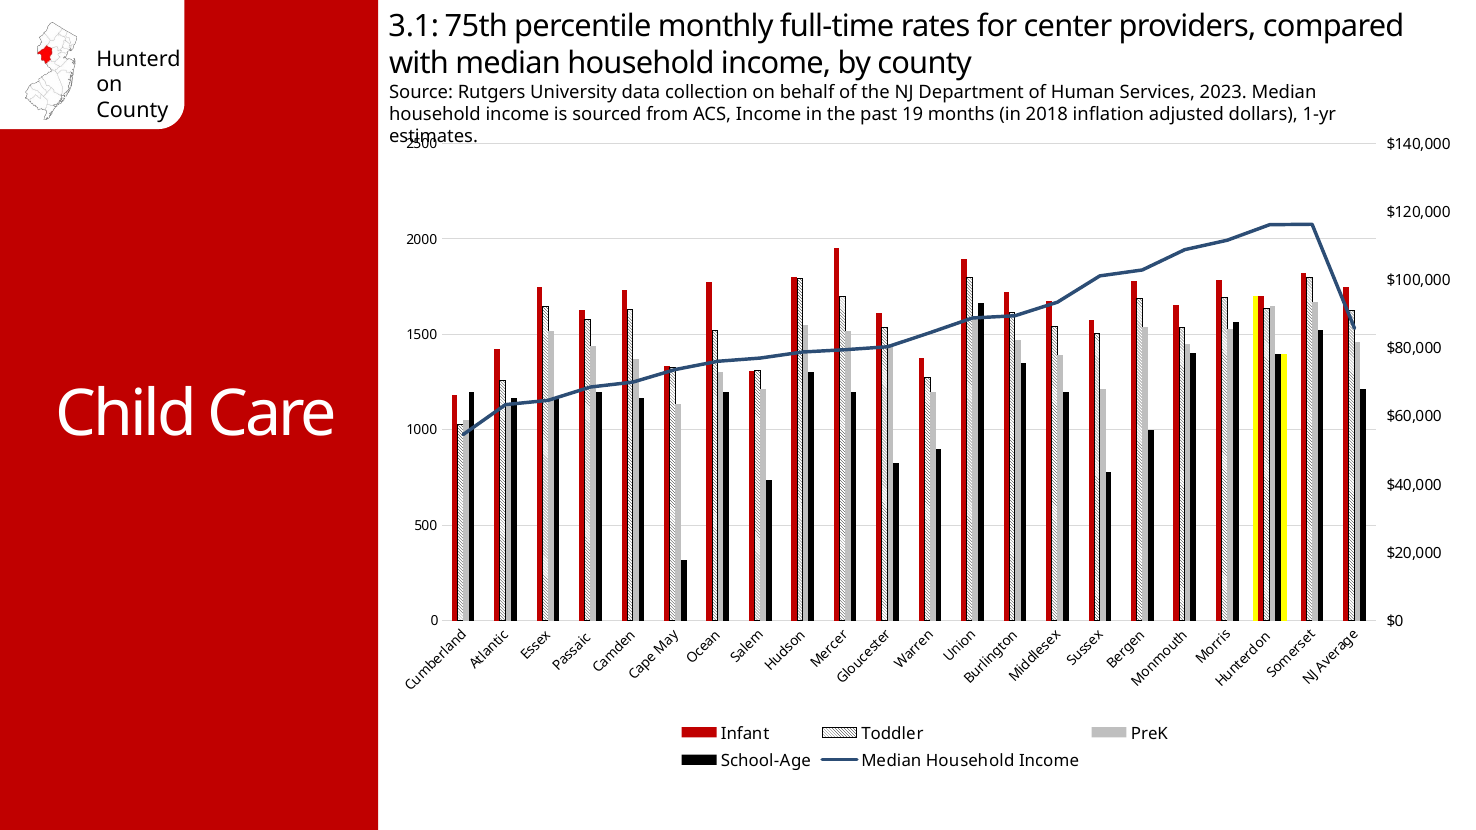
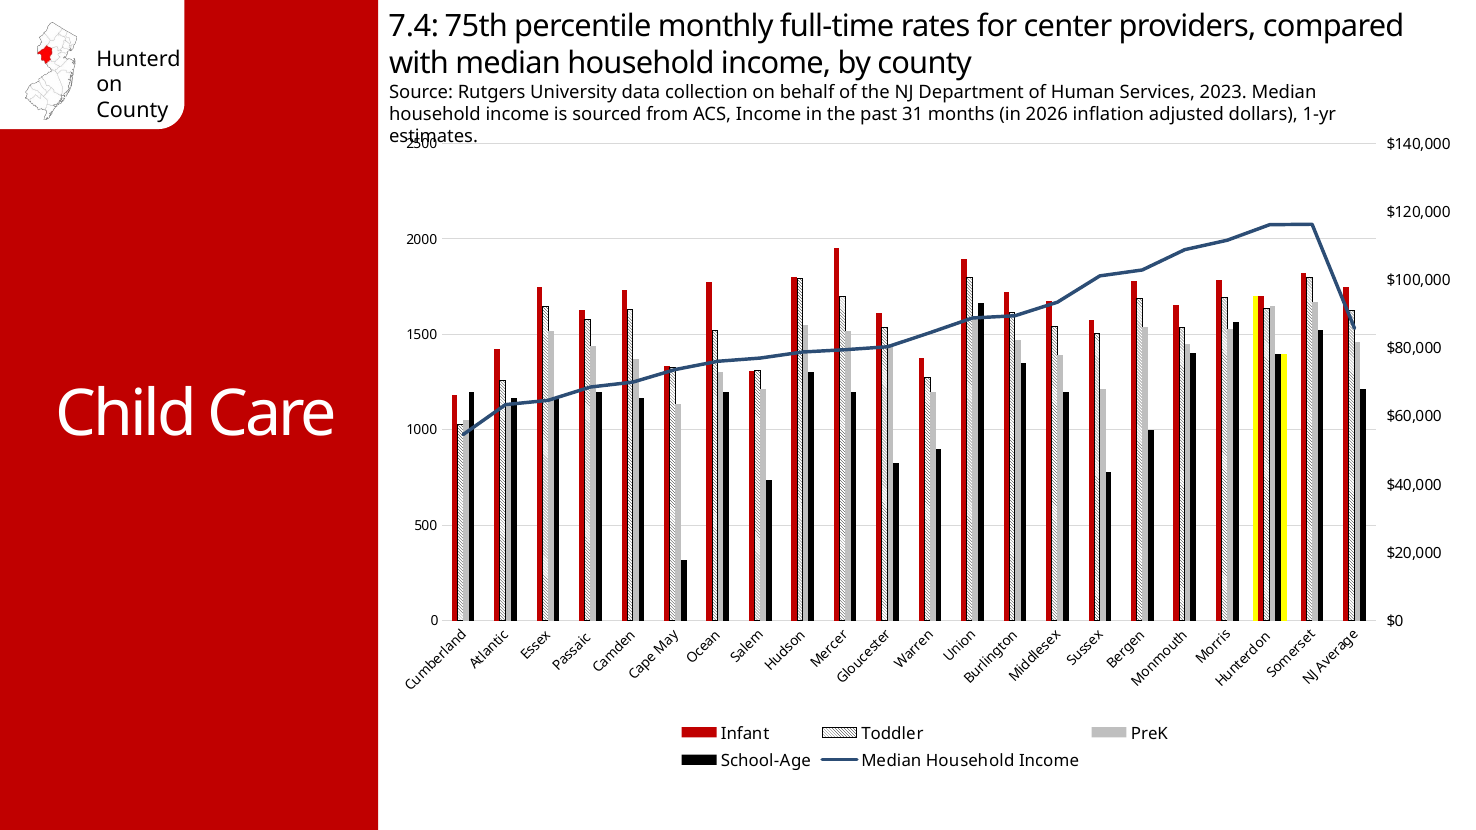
3.1: 3.1 -> 7.4 (414, 26)
19: 19 -> 31 (913, 114)
2018: 2018 -> 2026 (1047, 114)
